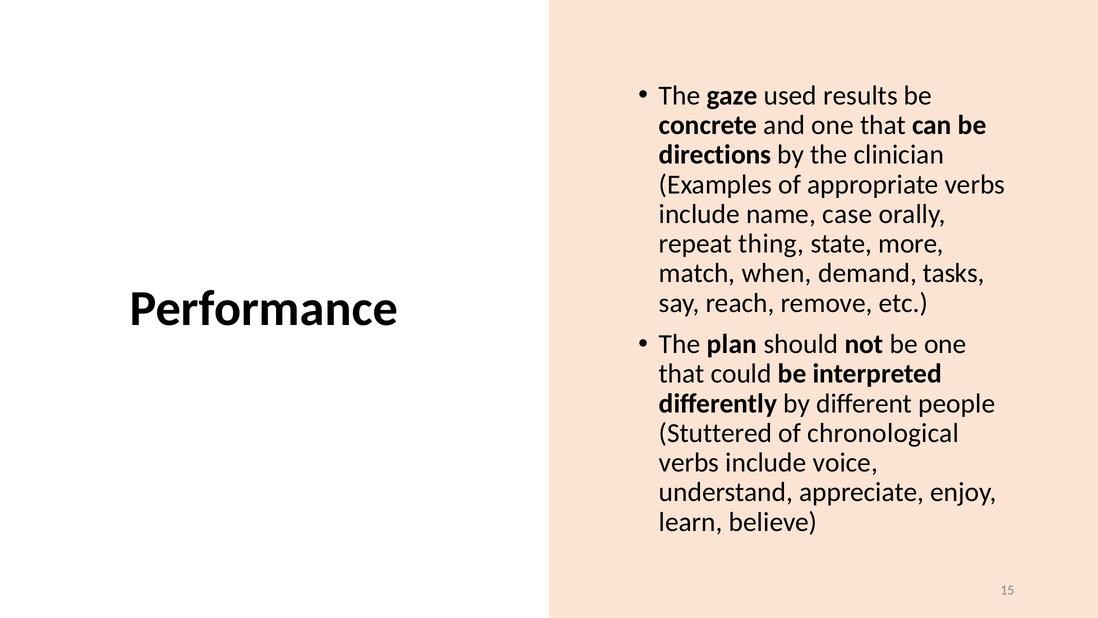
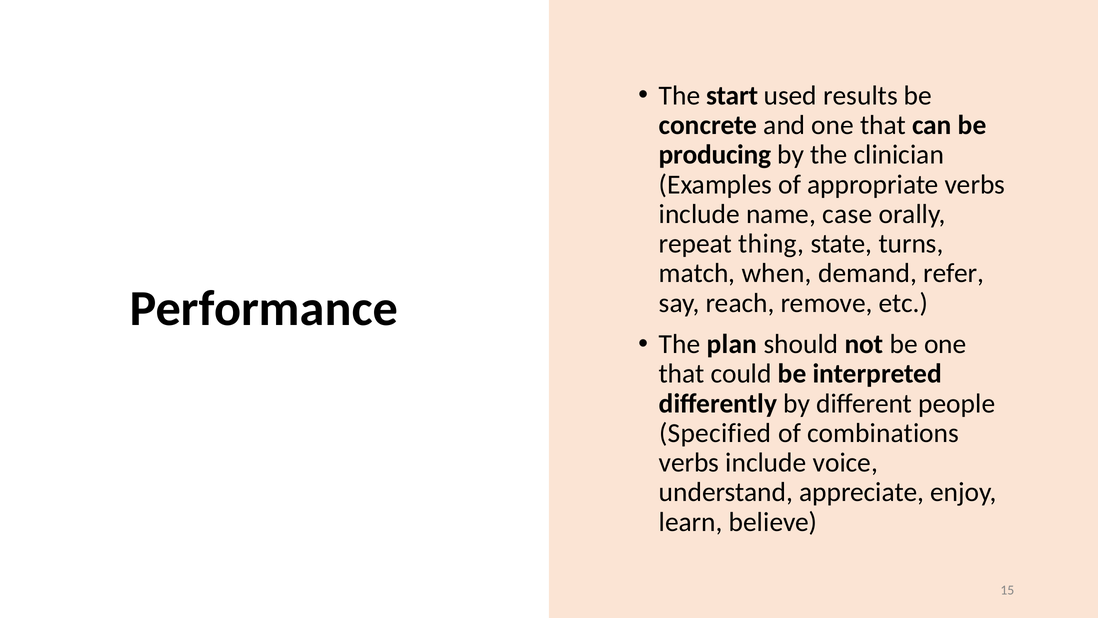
gaze: gaze -> start (732, 95)
directions: directions -> producing (715, 155)
more: more -> turns (911, 244)
tasks: tasks -> refer (954, 273)
Stuttered: Stuttered -> Specified (715, 433)
chronological: chronological -> combinations (883, 433)
